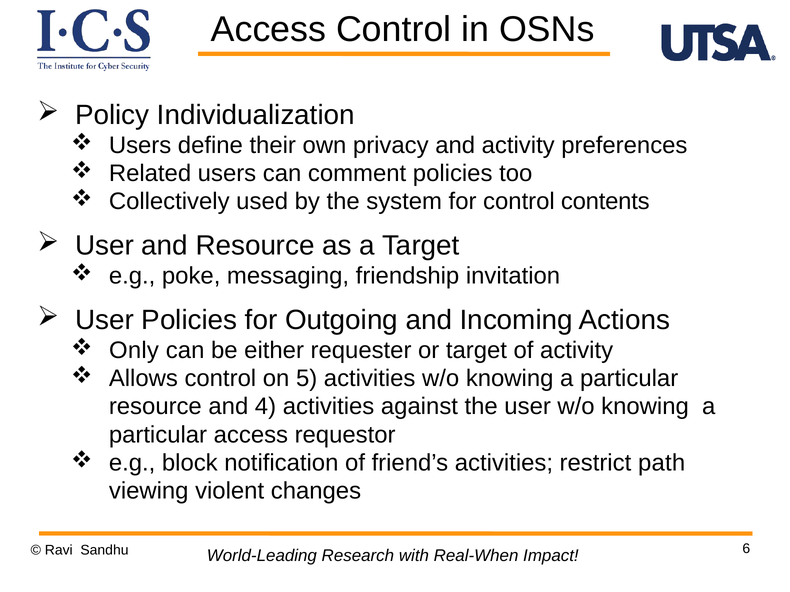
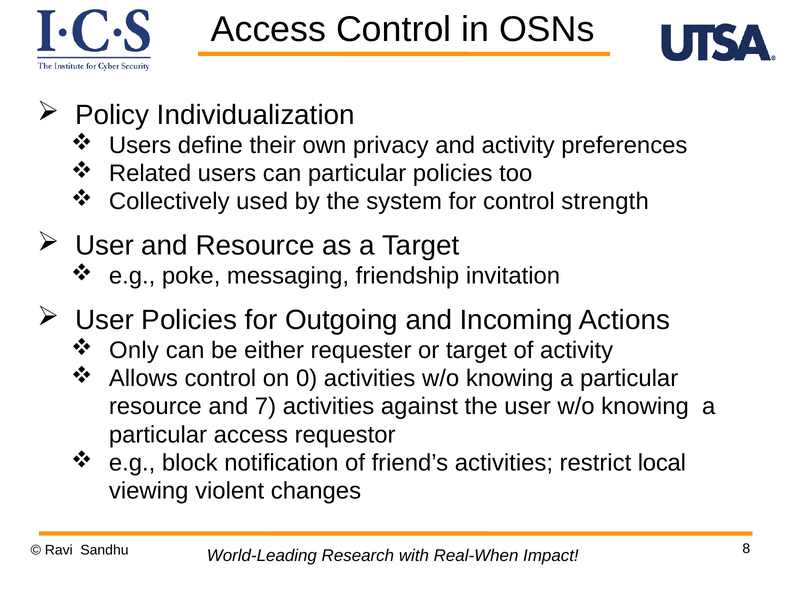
can comment: comment -> particular (357, 173)
contents: contents -> strength (605, 202)
5: 5 -> 0 (307, 379)
4: 4 -> 7 (265, 407)
path: path -> local (662, 463)
6: 6 -> 8 (746, 549)
